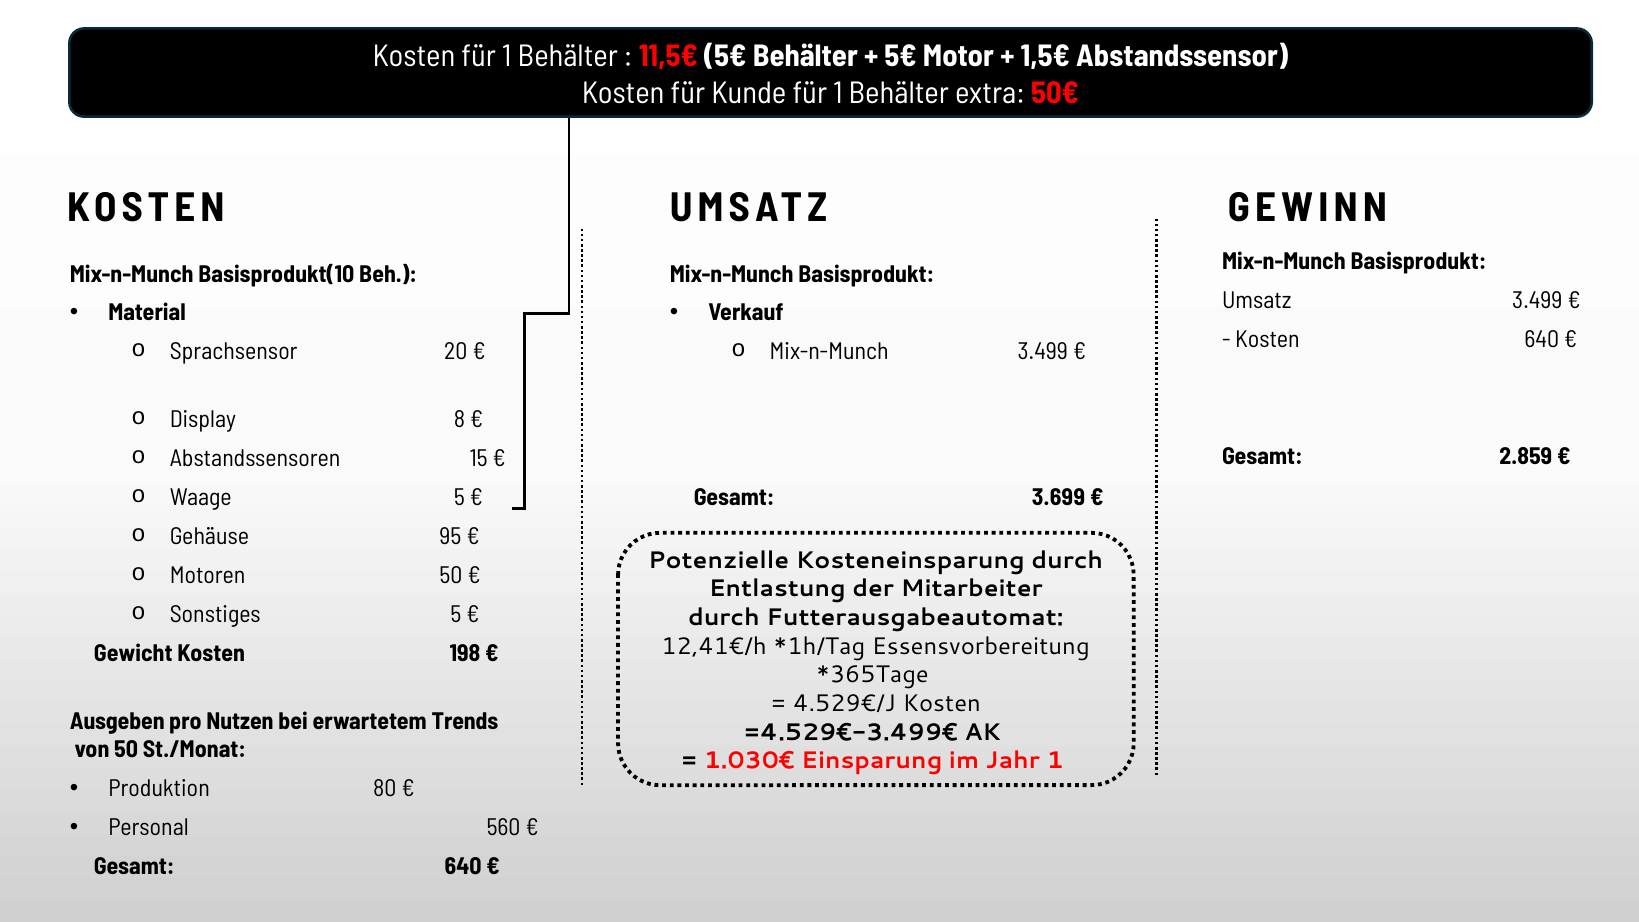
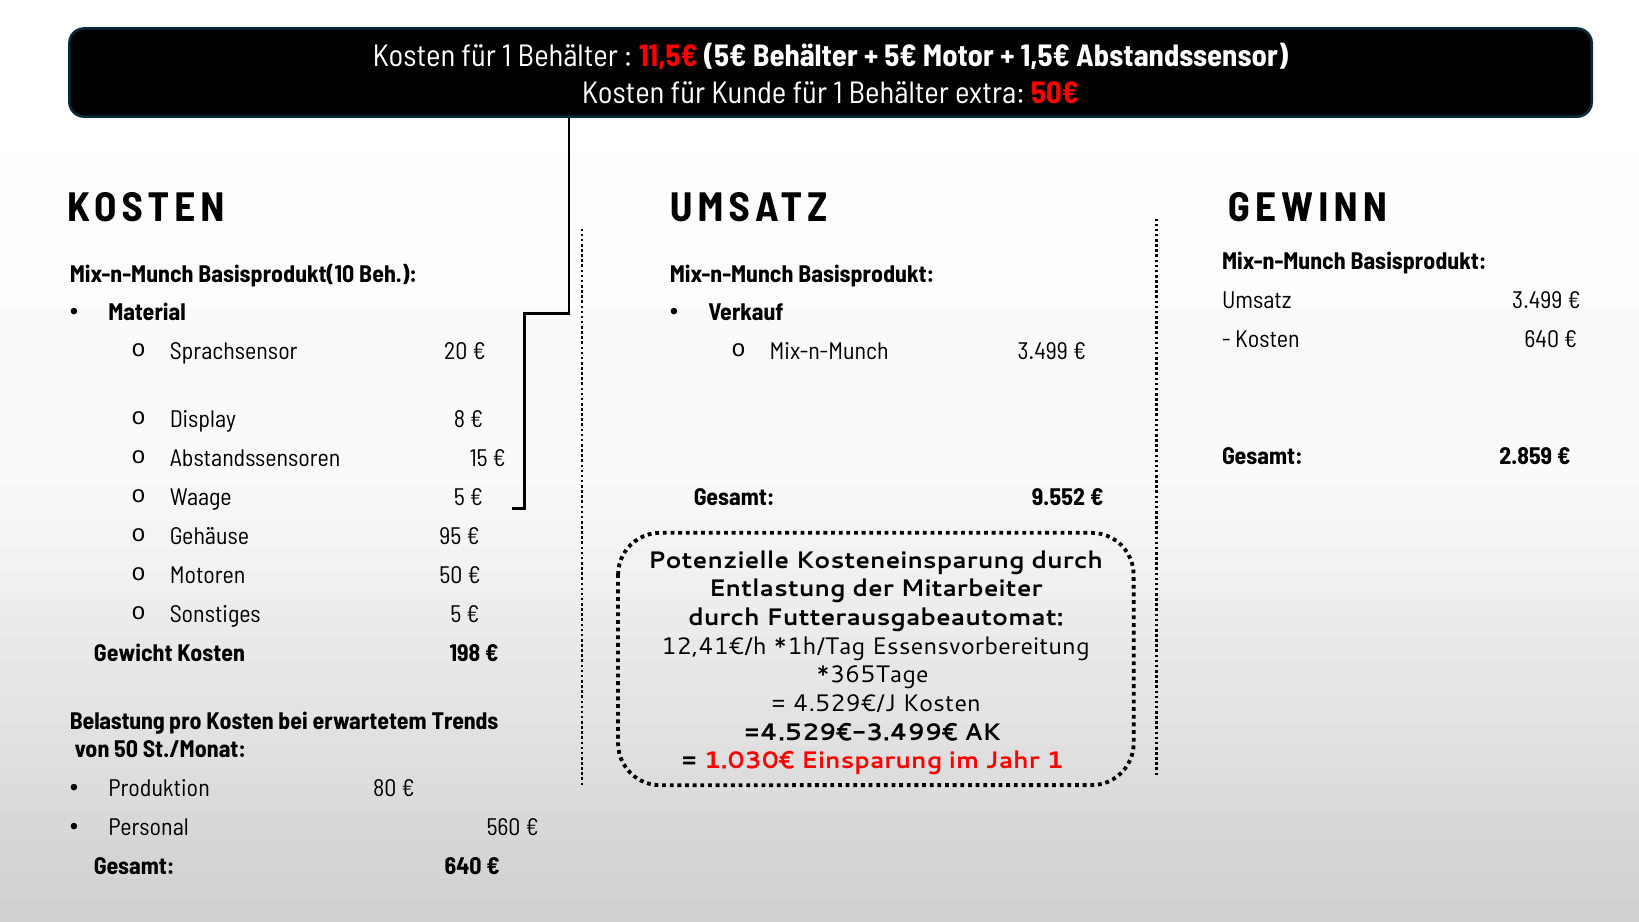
3.699: 3.699 -> 9.552 (1058, 498)
Ausgeben: Ausgeben -> Belastung (117, 721)
pro Nutzen: Nutzen -> Kosten (240, 721)
